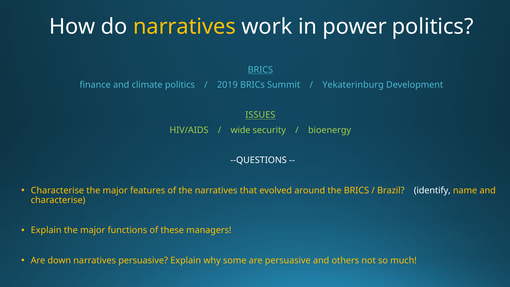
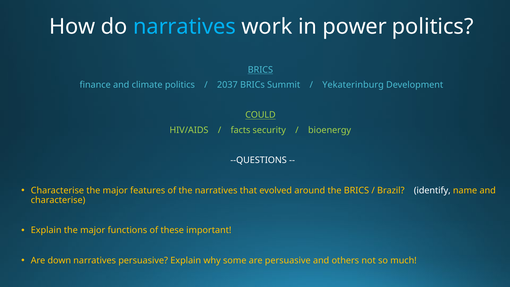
narratives colour: yellow -> light blue (184, 27)
2019: 2019 -> 2037 (227, 85)
ISSUES: ISSUES -> COULD (260, 115)
wide: wide -> facts (241, 130)
managers: managers -> important (209, 230)
